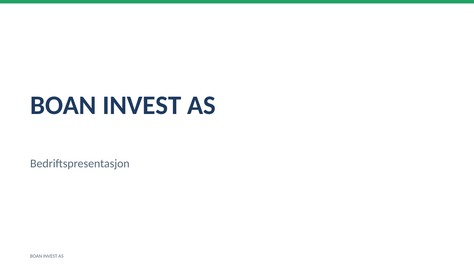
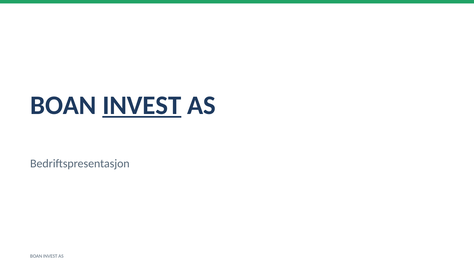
INVEST underline: none -> present (142, 105)
